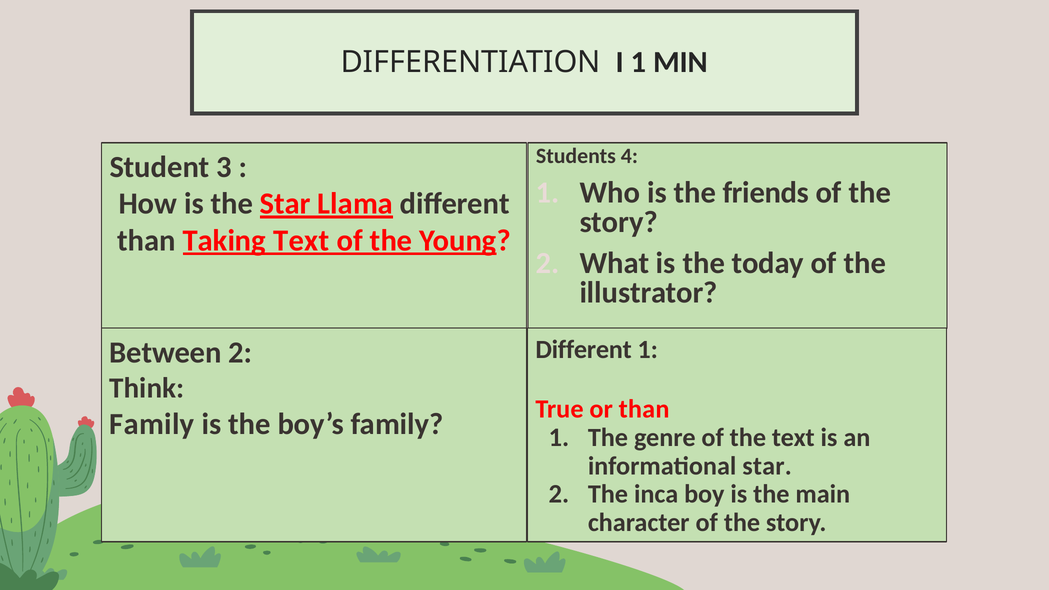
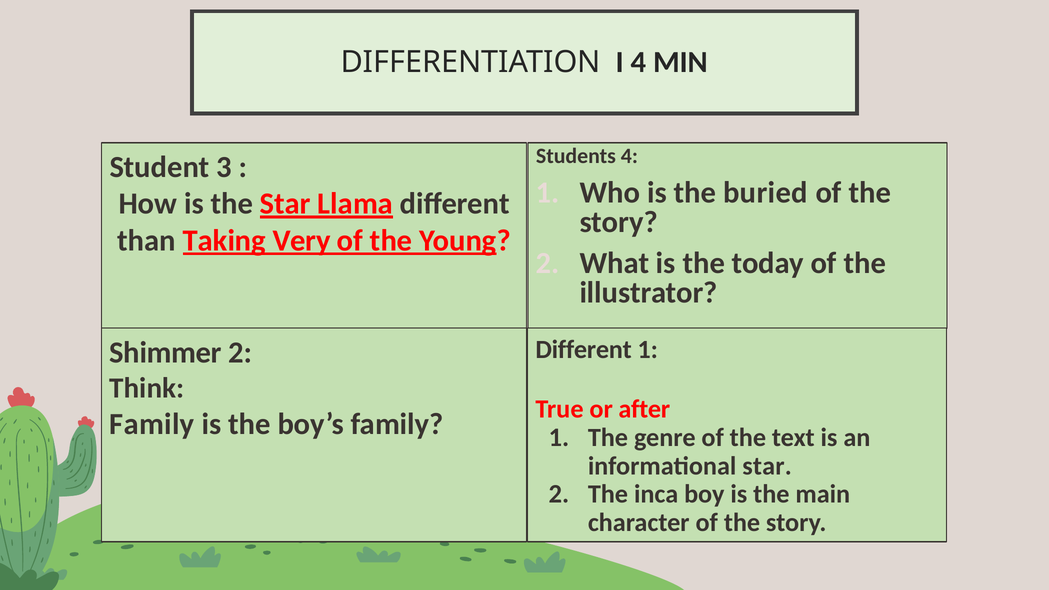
I 1: 1 -> 4 (638, 62)
friends: friends -> buried (766, 193)
Taking Text: Text -> Very (302, 241)
Between: Between -> Shimmer (166, 352)
or than: than -> after (644, 409)
